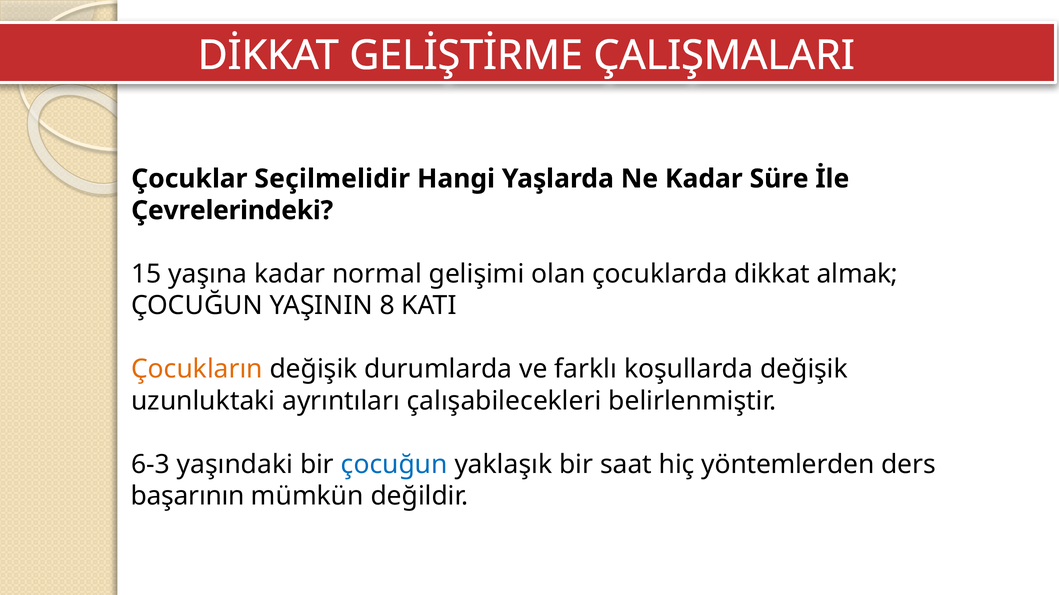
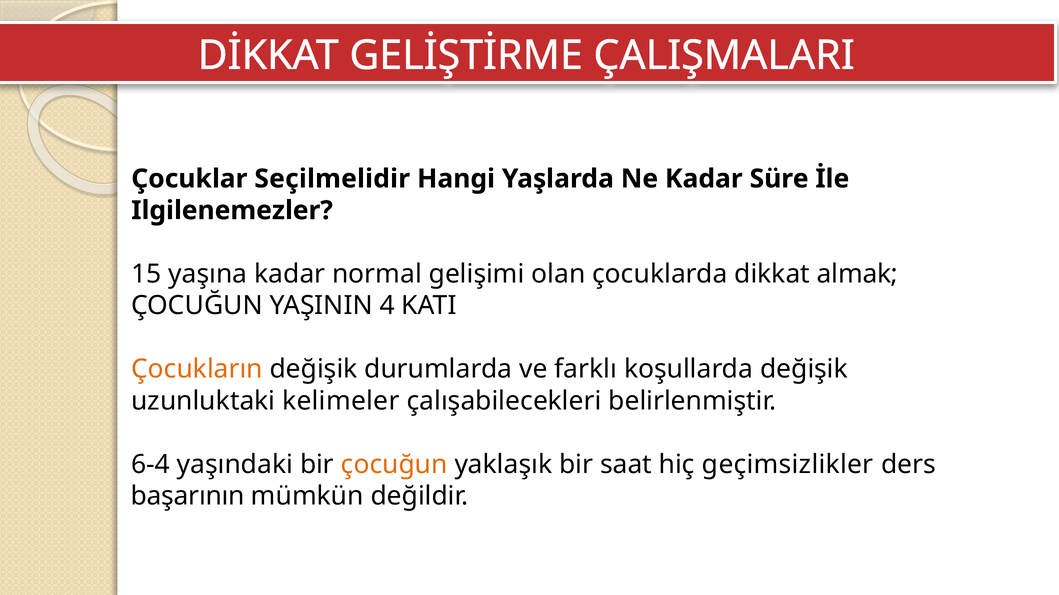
Çevrelerindeki: Çevrelerindeki -> Ilgilenemezler (232, 211)
8: 8 -> 4 (387, 306)
ayrıntıları: ayrıntıları -> kelimeler (341, 401)
6-3: 6-3 -> 6-4 (151, 465)
çocuğun colour: blue -> orange (394, 465)
yöntemlerden: yöntemlerden -> geçimsizlikler (788, 465)
